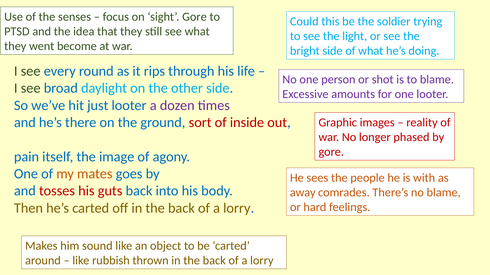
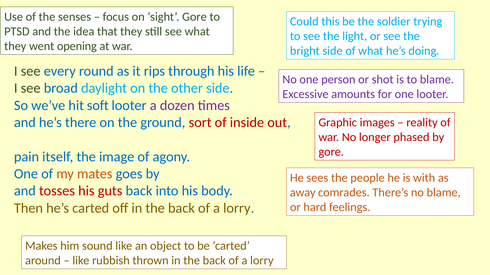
become: become -> opening (77, 46)
just: just -> soft (98, 106)
